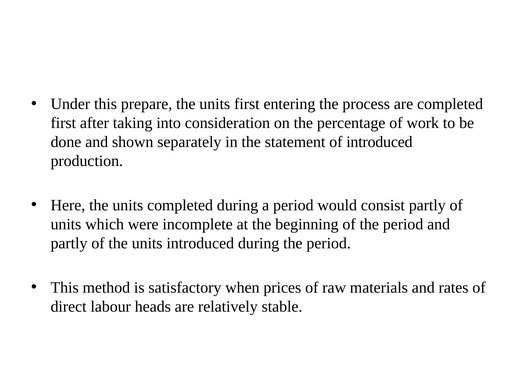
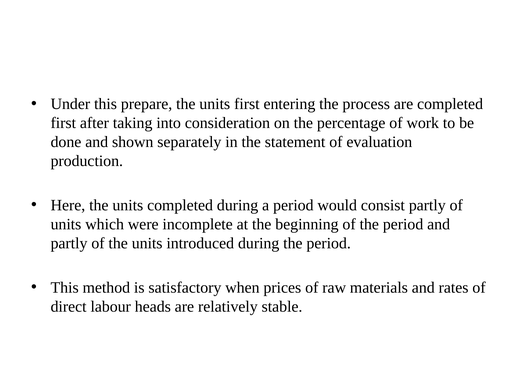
of introduced: introduced -> evaluation (379, 142)
